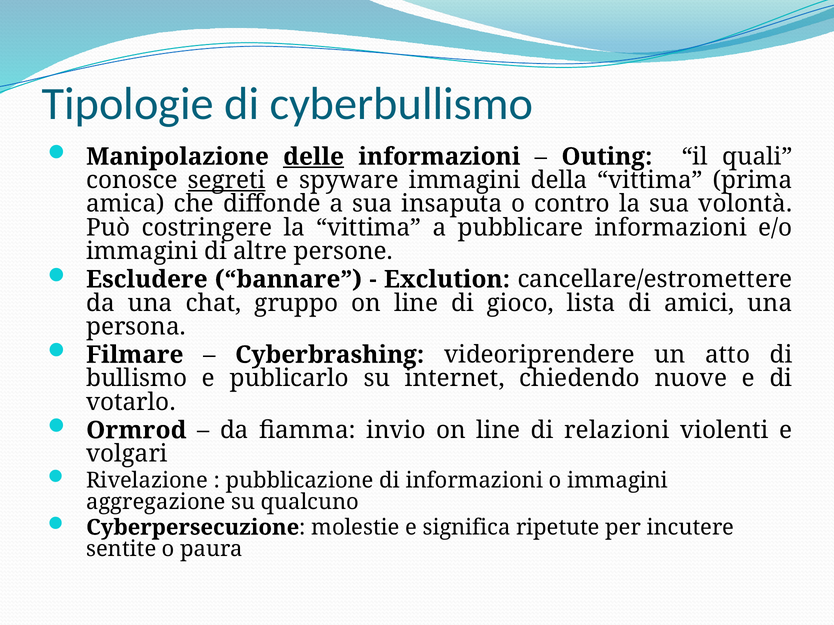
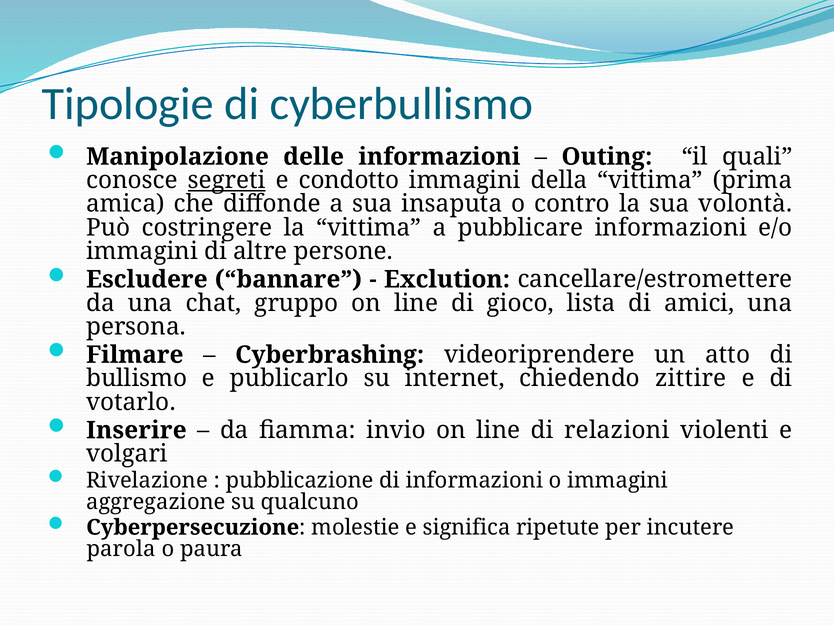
delle underline: present -> none (314, 157)
spyware: spyware -> condotto (349, 180)
nuove: nuove -> zittire (691, 379)
Ormrod: Ormrod -> Inserire (136, 431)
sentite: sentite -> parola (121, 549)
